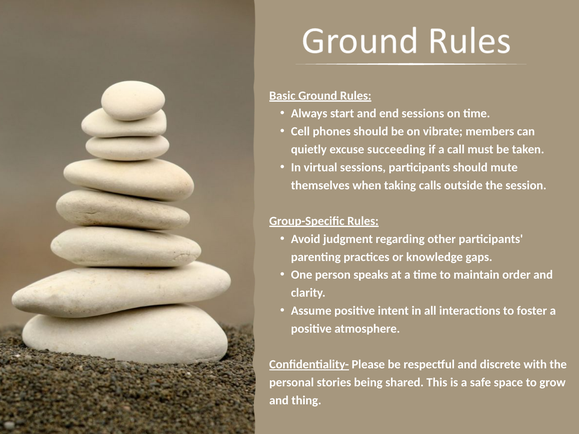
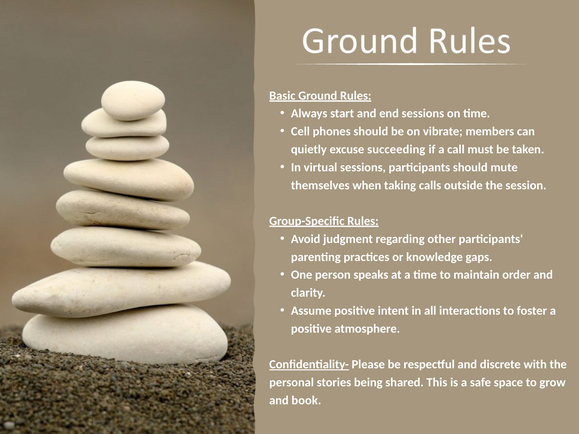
thing: thing -> book (306, 401)
